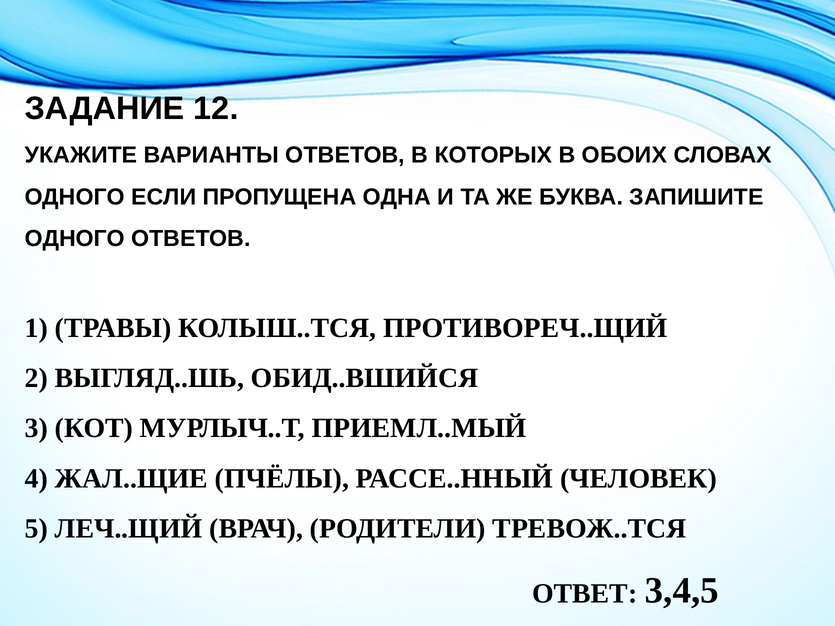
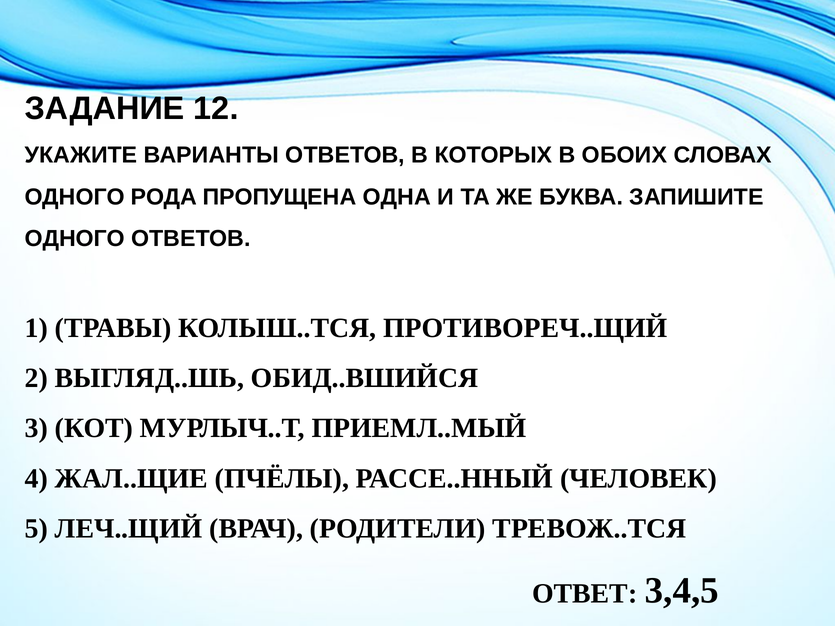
ЕСЛИ: ЕСЛИ -> РОДА (164, 197)
